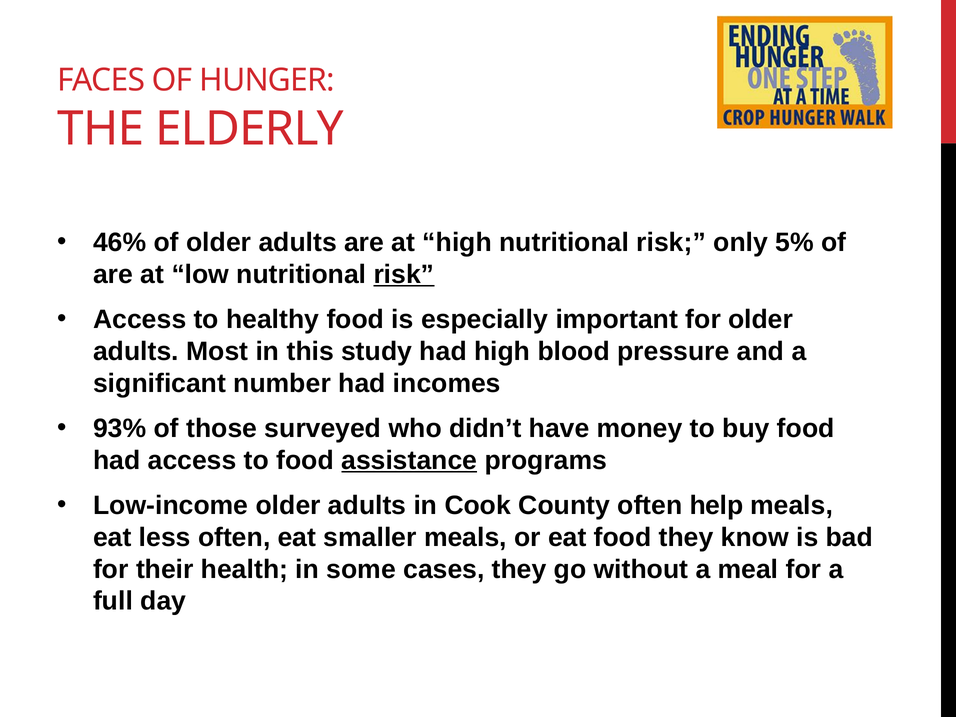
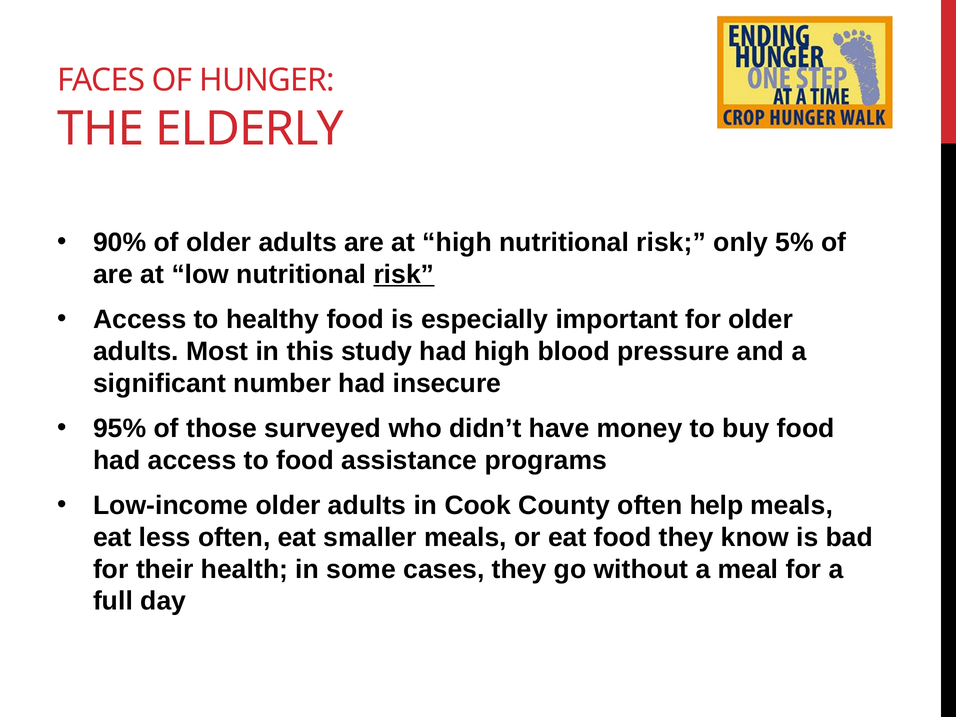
46%: 46% -> 90% (120, 243)
incomes: incomes -> insecure (447, 383)
93%: 93% -> 95% (120, 428)
assistance underline: present -> none (409, 460)
